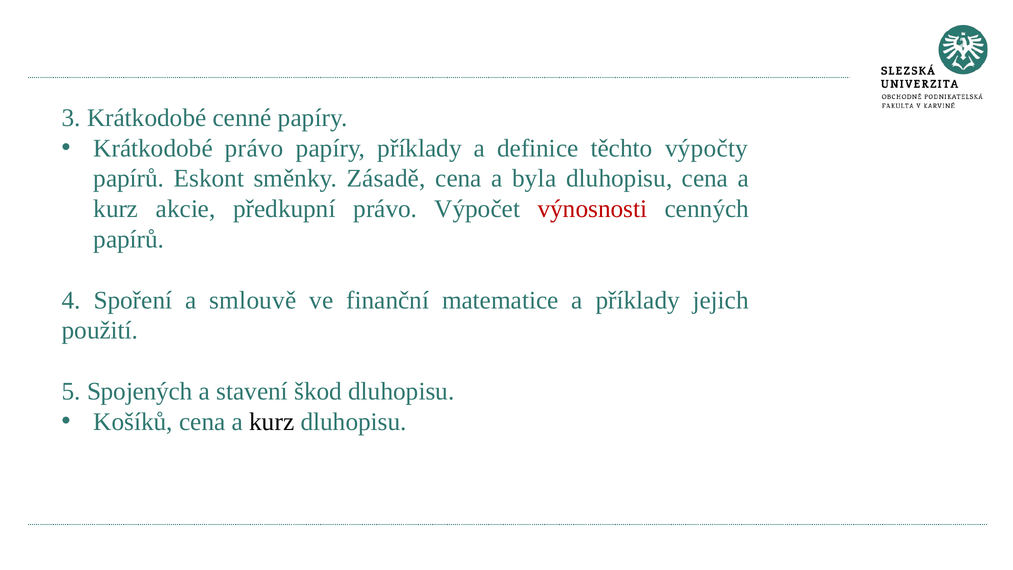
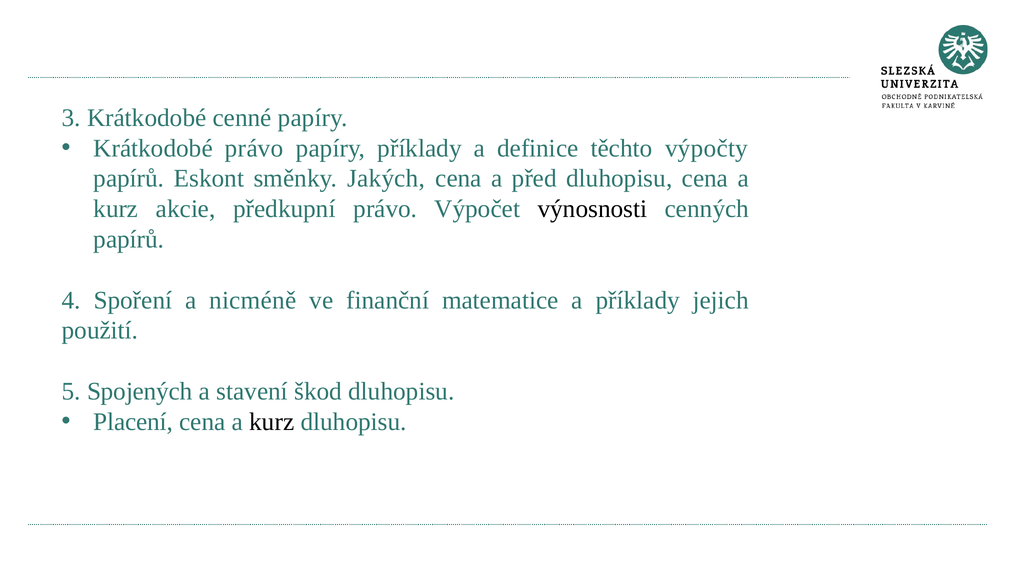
Zásadě: Zásadě -> Jakých (386, 179)
byla: byla -> před (534, 179)
výnosnosti colour: red -> black (592, 209)
smlouvě: smlouvě -> nicméně (253, 300)
Košíků: Košíků -> Placení (133, 422)
